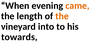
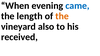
came colour: orange -> blue (77, 6)
into: into -> also (46, 27)
towards: towards -> received (19, 37)
